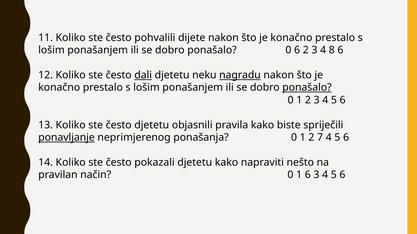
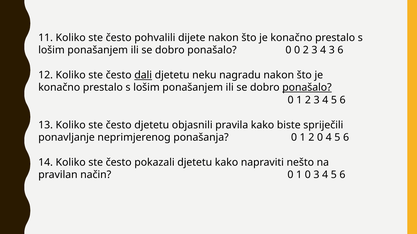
0 6: 6 -> 0 (297, 50)
4 8: 8 -> 3 (332, 50)
nagradu underline: present -> none (240, 75)
ponavljanje underline: present -> none (67, 138)
2 7: 7 -> 0 (320, 138)
1 6: 6 -> 0 (308, 175)
